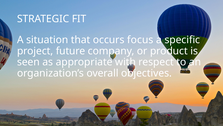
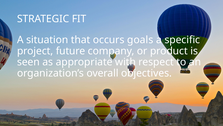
focus: focus -> goals (140, 40)
